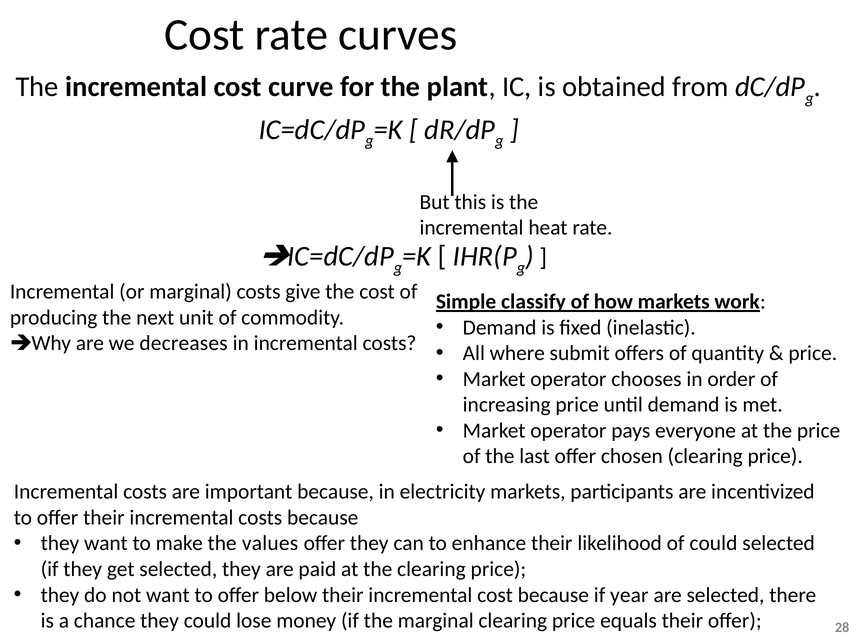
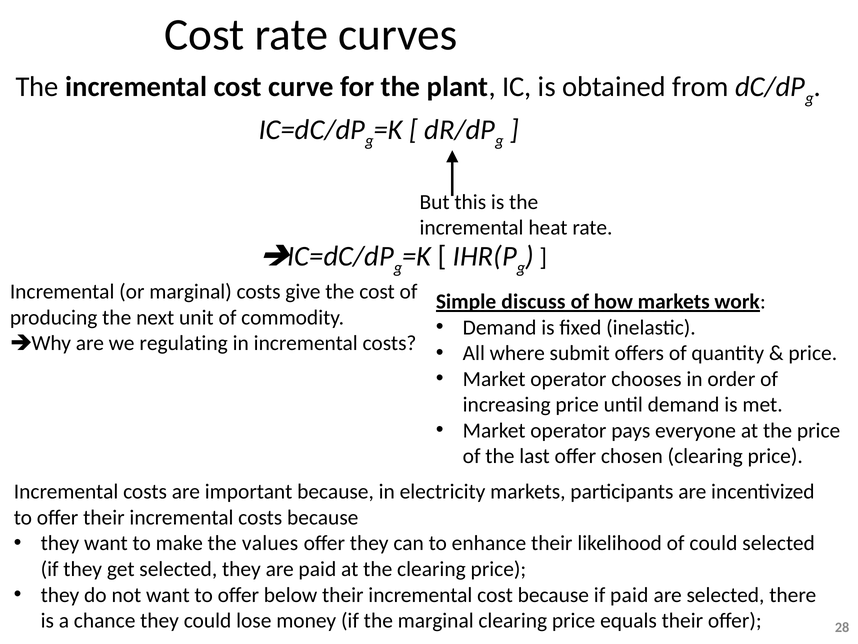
classify: classify -> discuss (533, 301)
decreases: decreases -> regulating (184, 343)
if year: year -> paid (629, 594)
